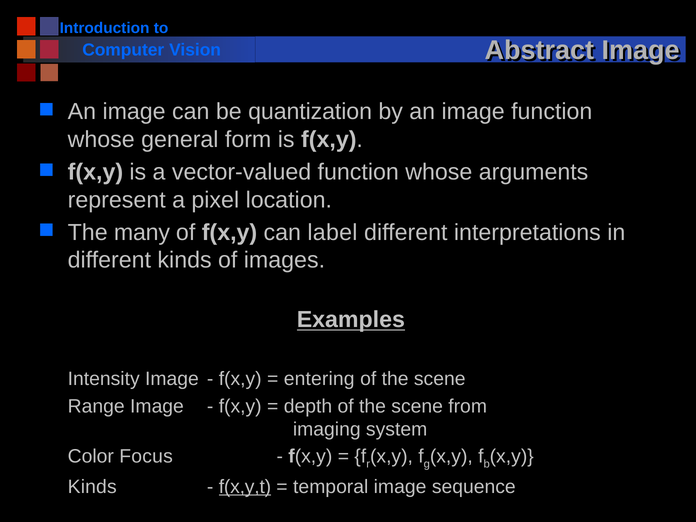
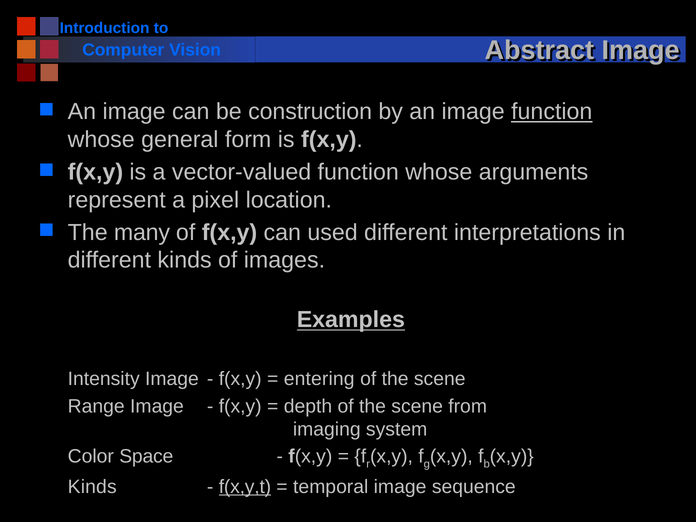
quantization: quantization -> construction (310, 112)
function underline: none -> present (552, 112)
label: label -> used (333, 232)
Focus: Focus -> Space (146, 456)
